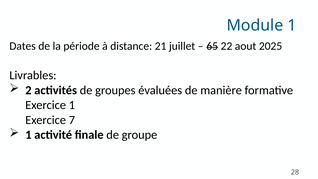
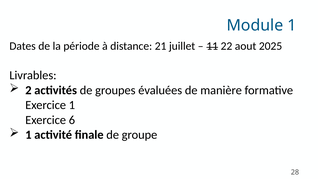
65: 65 -> 11 (212, 46)
7: 7 -> 6 (72, 120)
